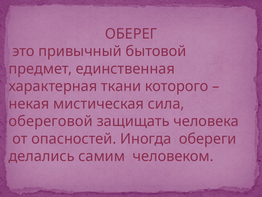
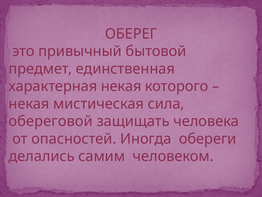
характерная ткани: ткани -> некая (121, 86)
